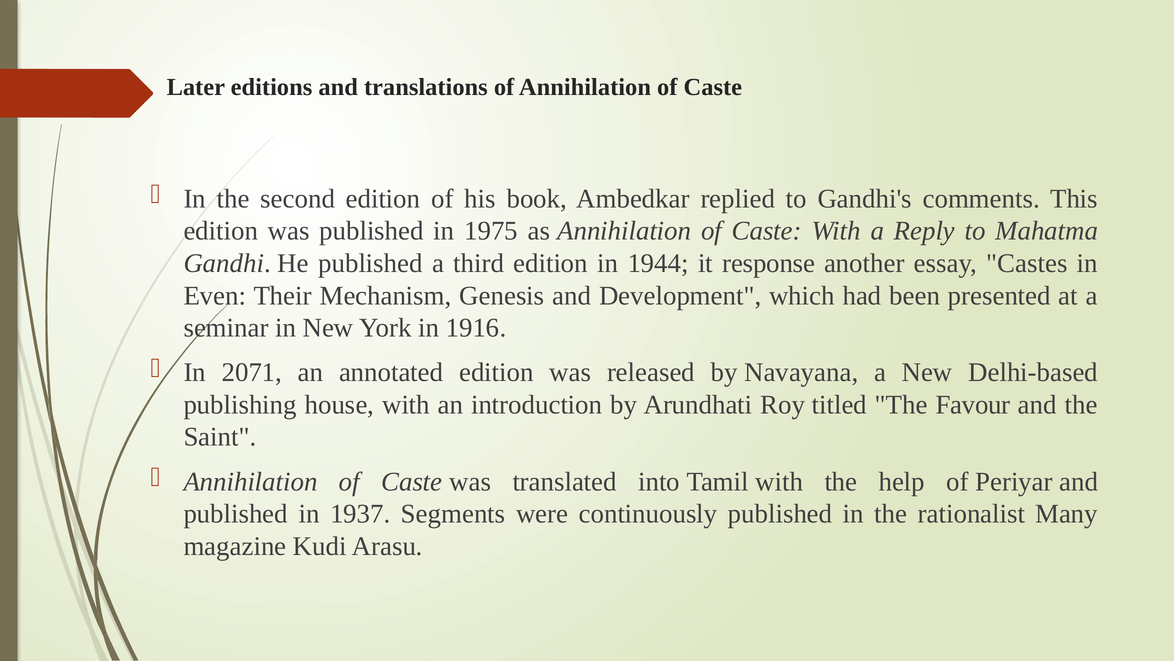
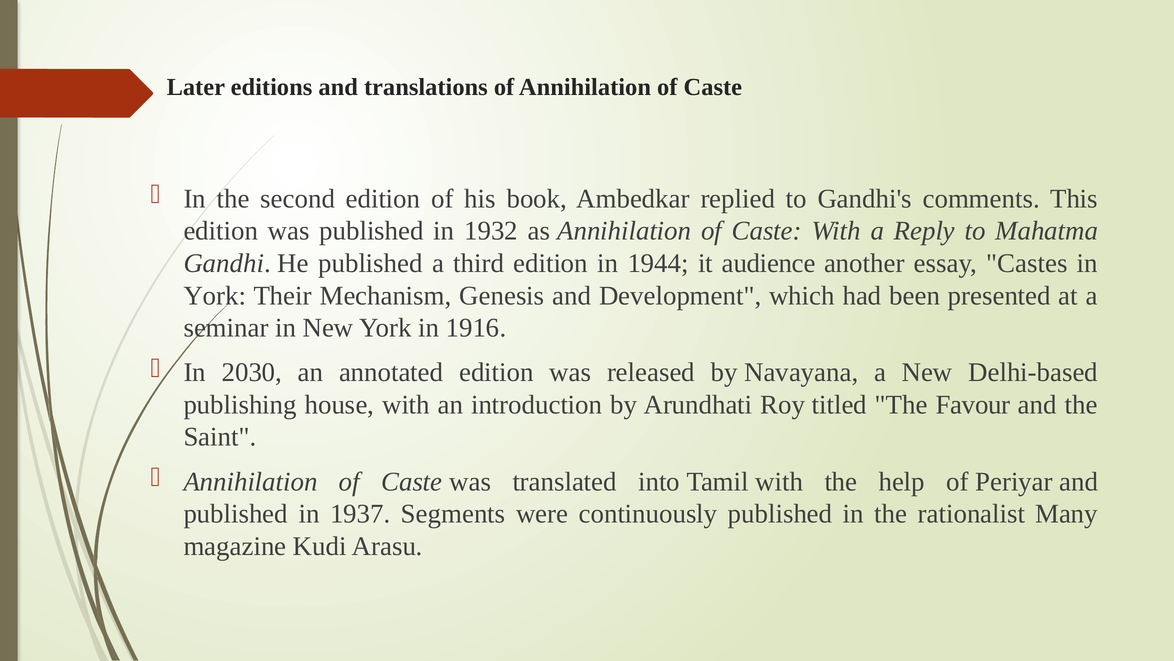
1975: 1975 -> 1932 (491, 231)
response: response -> audience (769, 263)
Even: Even -> York (215, 295)
2071: 2071 -> 2030 (252, 372)
